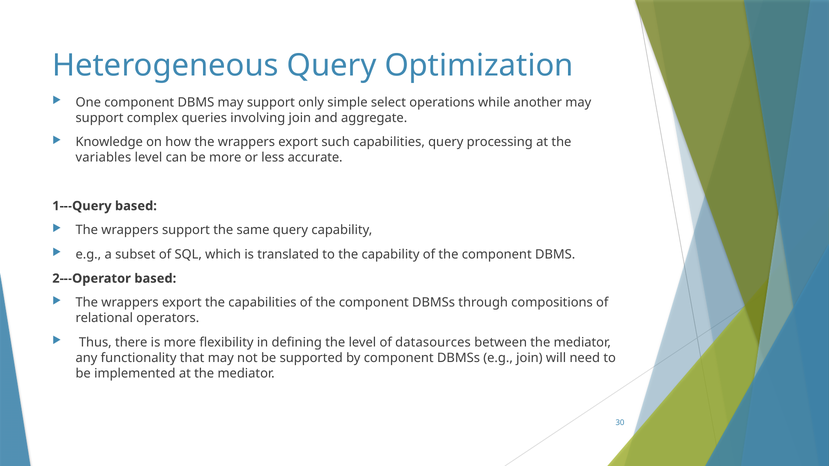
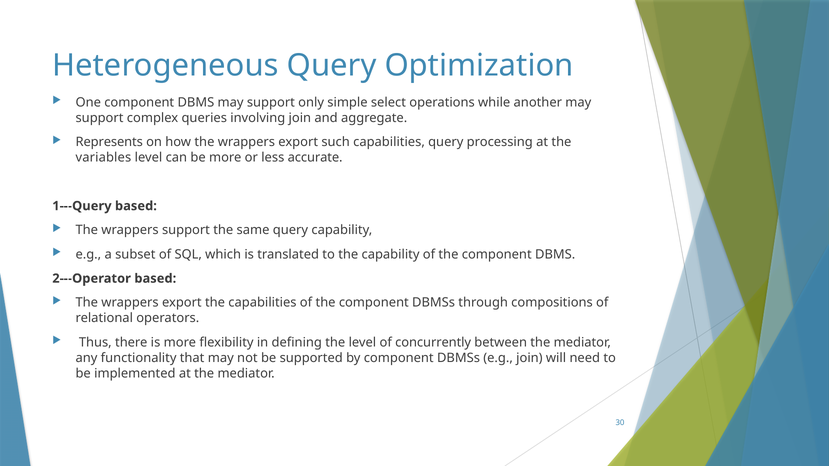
Knowledge: Knowledge -> Represents (109, 142)
datasources: datasources -> concurrently (433, 343)
